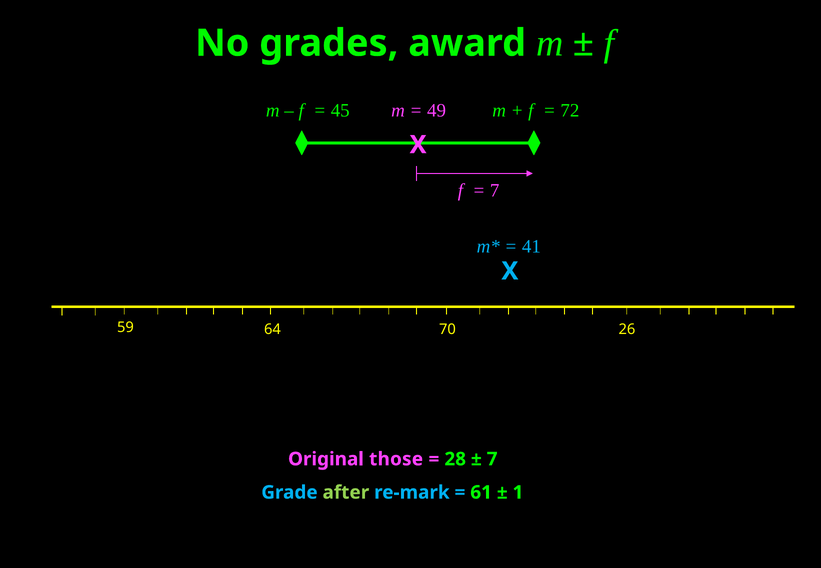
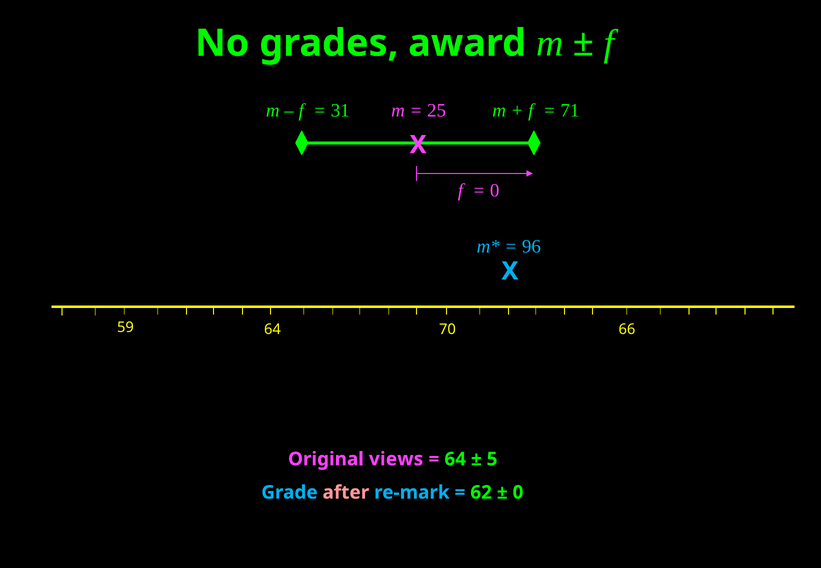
45: 45 -> 31 (340, 110)
49: 49 -> 25 (437, 110)
72: 72 -> 71 (570, 110)
7: 7 -> 0 (495, 191)
41: 41 -> 96 (531, 246)
26: 26 -> 66 (627, 329)
those: those -> views (396, 459)
28: 28 -> 64 (455, 459)
7: 7 -> 5 (492, 459)
after colour: light green -> pink (346, 493)
61: 61 -> 62 (481, 493)
1: 1 -> 0 (518, 493)
